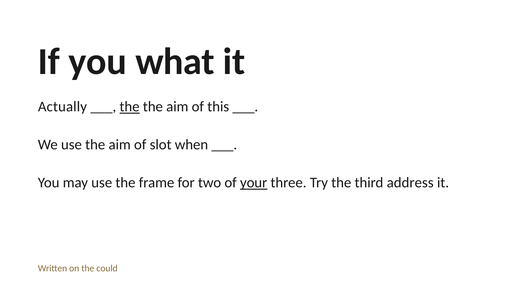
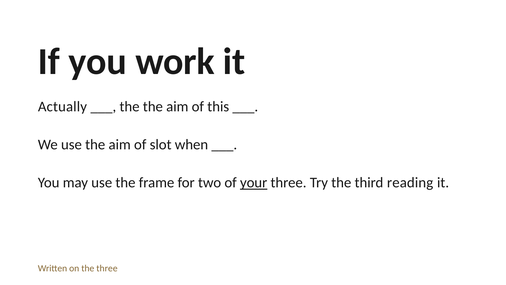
what: what -> work (175, 61)
the underline: present -> none (130, 107)
address: address -> reading (410, 183)
the could: could -> three (107, 268)
